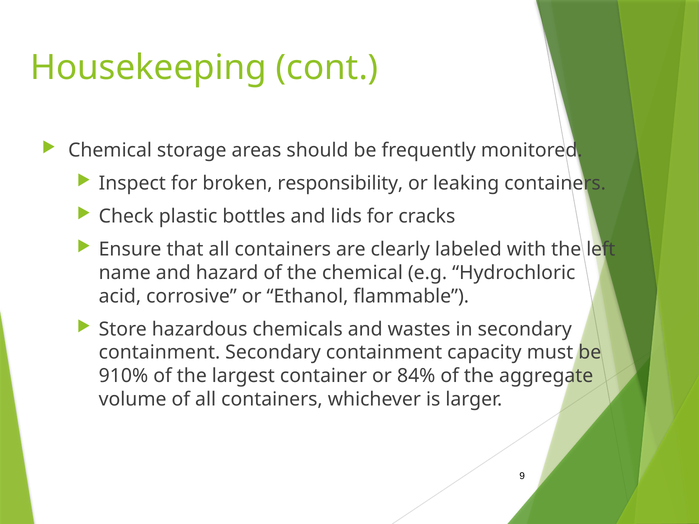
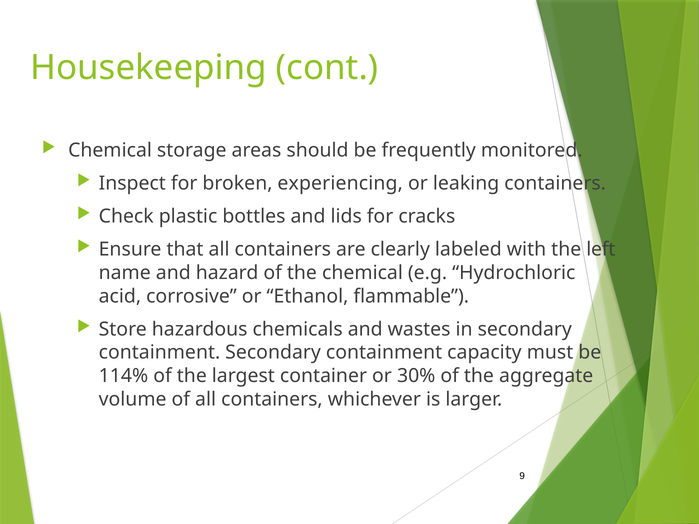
responsibility: responsibility -> experiencing (340, 184)
910%: 910% -> 114% (123, 376)
84%: 84% -> 30% (416, 376)
